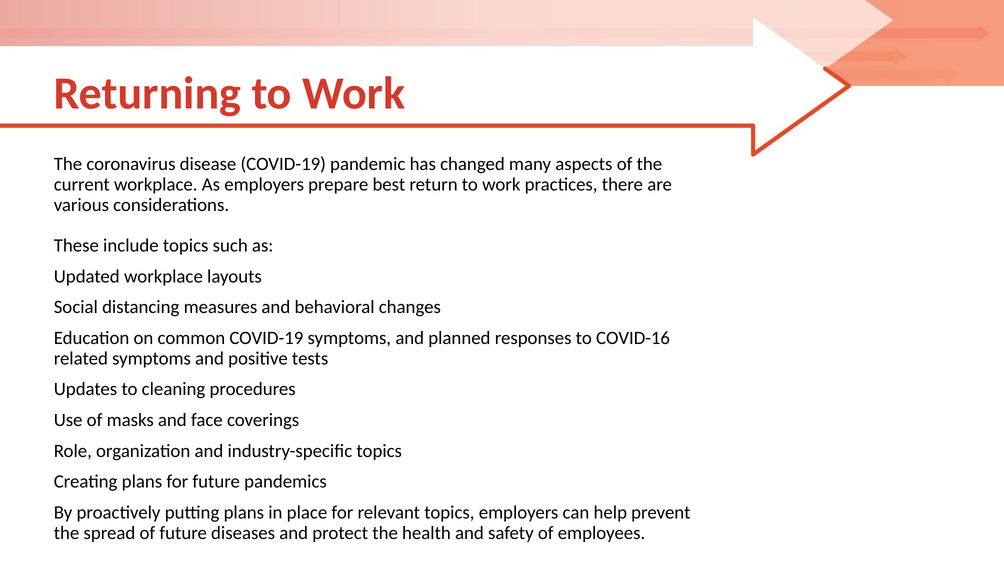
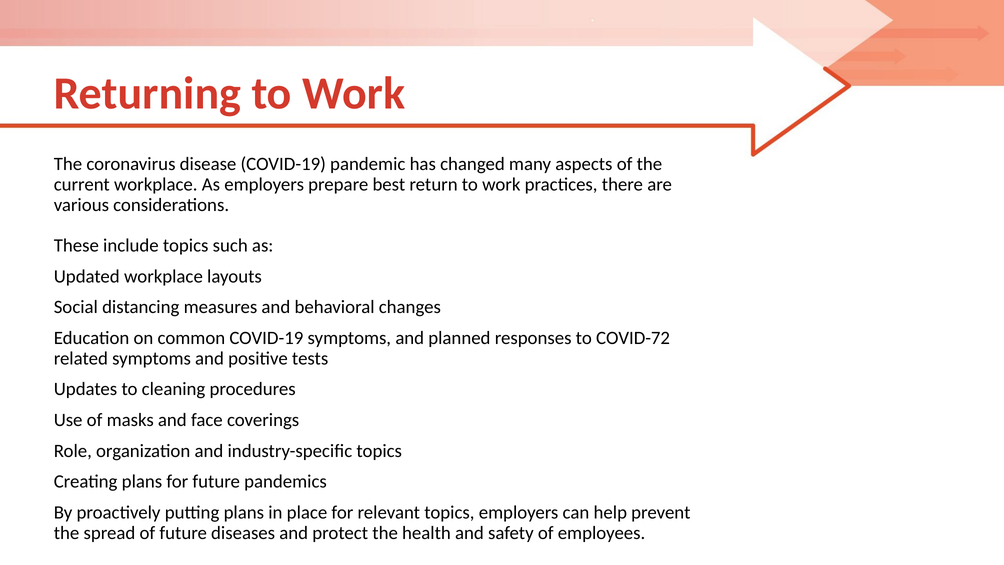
COVID-16: COVID-16 -> COVID-72 (633, 338)
